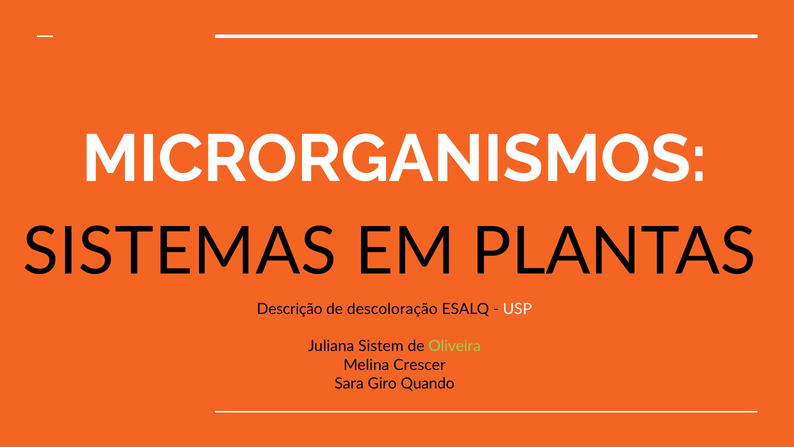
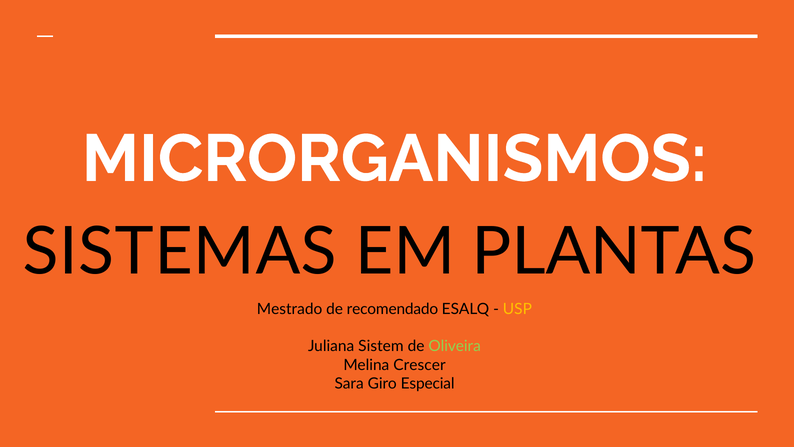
Descrição: Descrição -> Mestrado (290, 309)
descoloração: descoloração -> recomendado (392, 309)
USP colour: white -> yellow (517, 309)
Quando: Quando -> Especial (428, 383)
